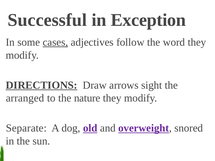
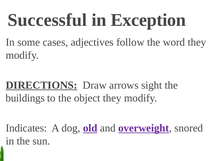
cases underline: present -> none (55, 42)
arranged: arranged -> buildings (25, 98)
nature: nature -> object (87, 98)
Separate: Separate -> Indicates (26, 128)
